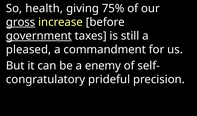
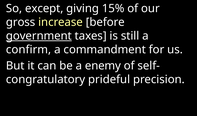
health: health -> except (44, 8)
75%: 75% -> 15% (113, 8)
gross underline: present -> none (21, 22)
pleased: pleased -> confirm (29, 49)
